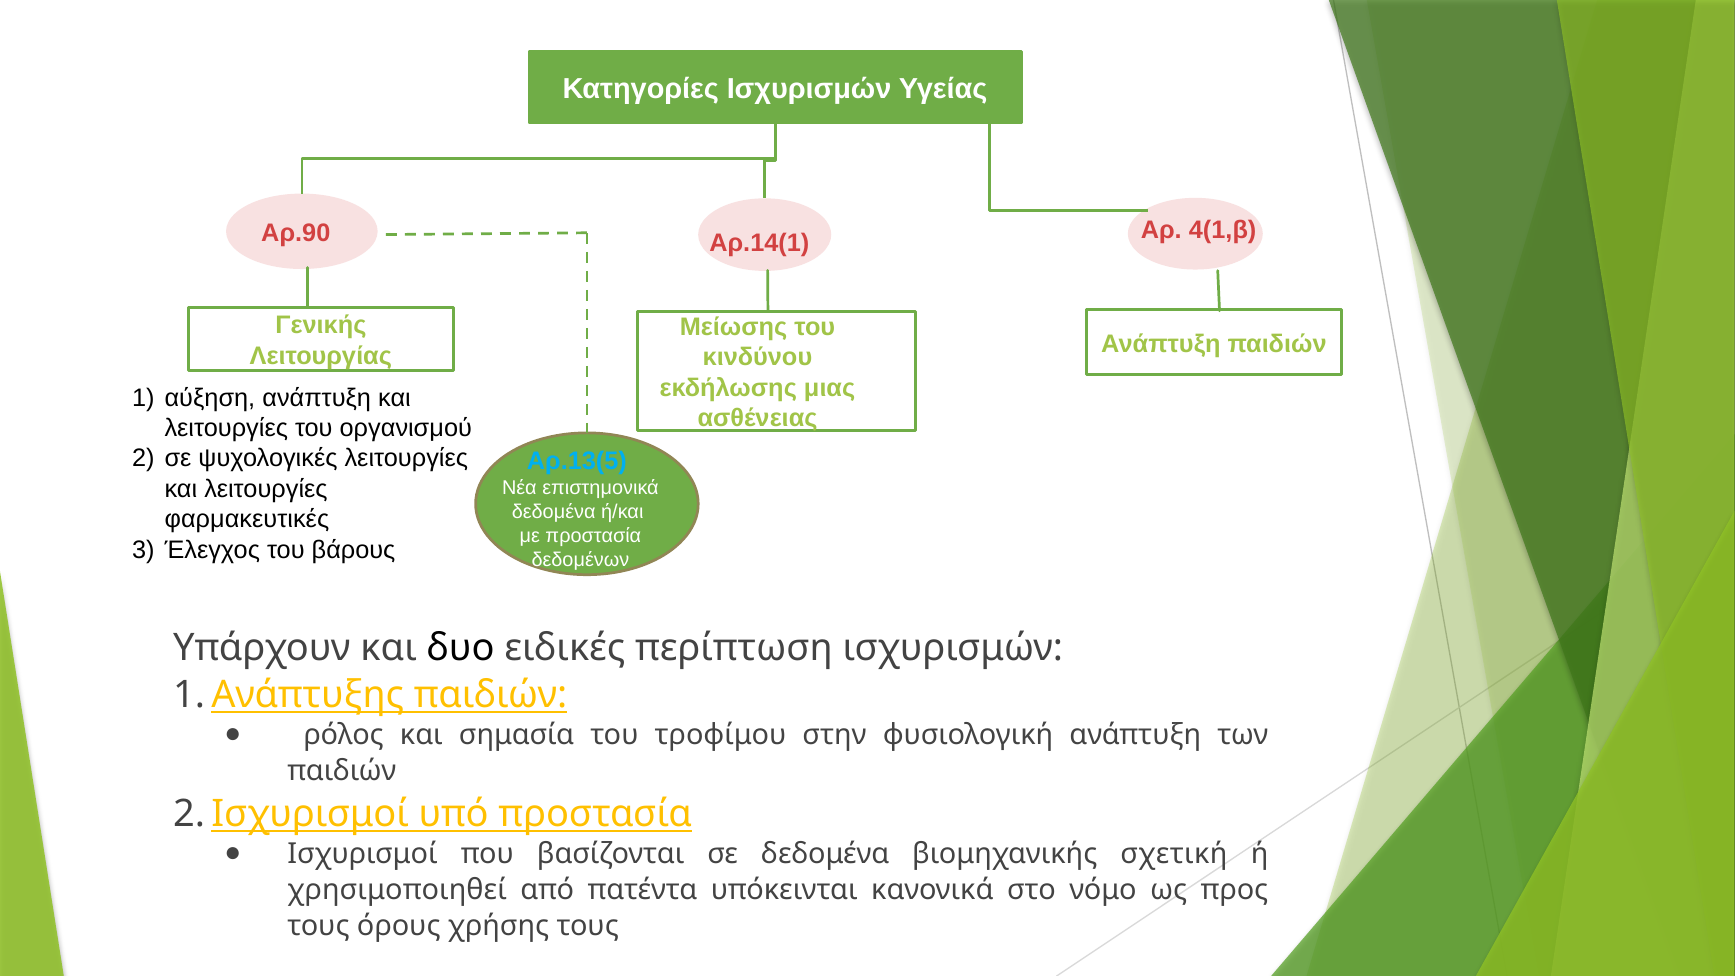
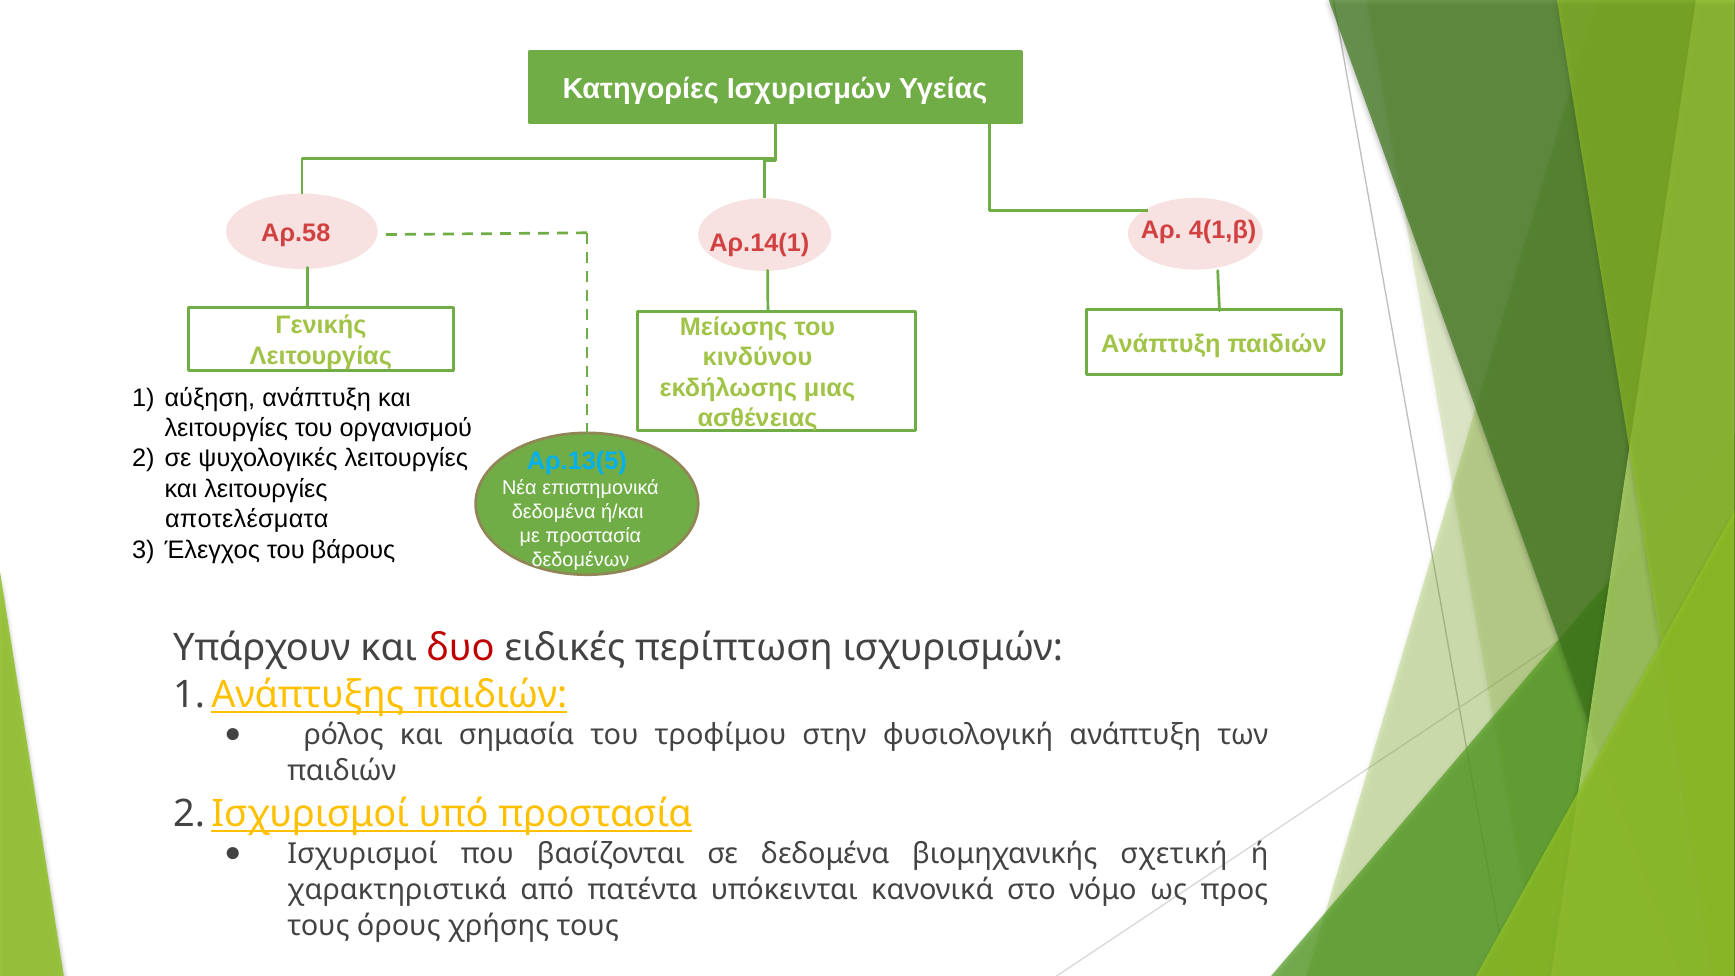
Αρ.90: Αρ.90 -> Αρ.58 (296, 233)
φαρμακευτικές: φαρμακευτικές -> αποτελέσματα (247, 519)
δυο colour: black -> red (461, 648)
χρησιμοποιηθεί: χρησιμοποιηθεί -> χαρακτηριστικά (397, 890)
